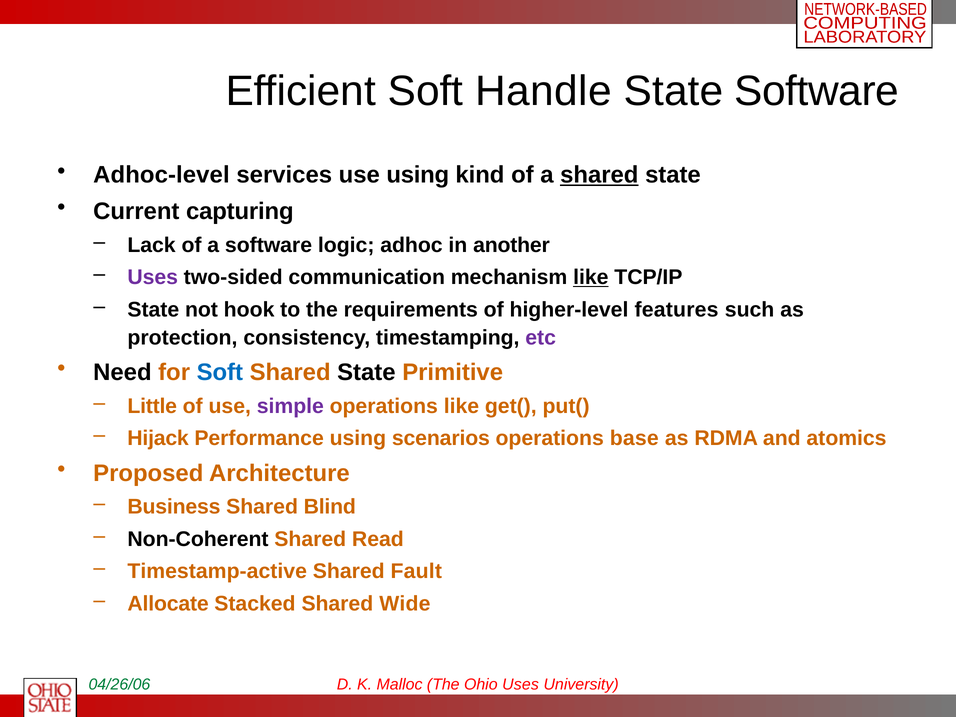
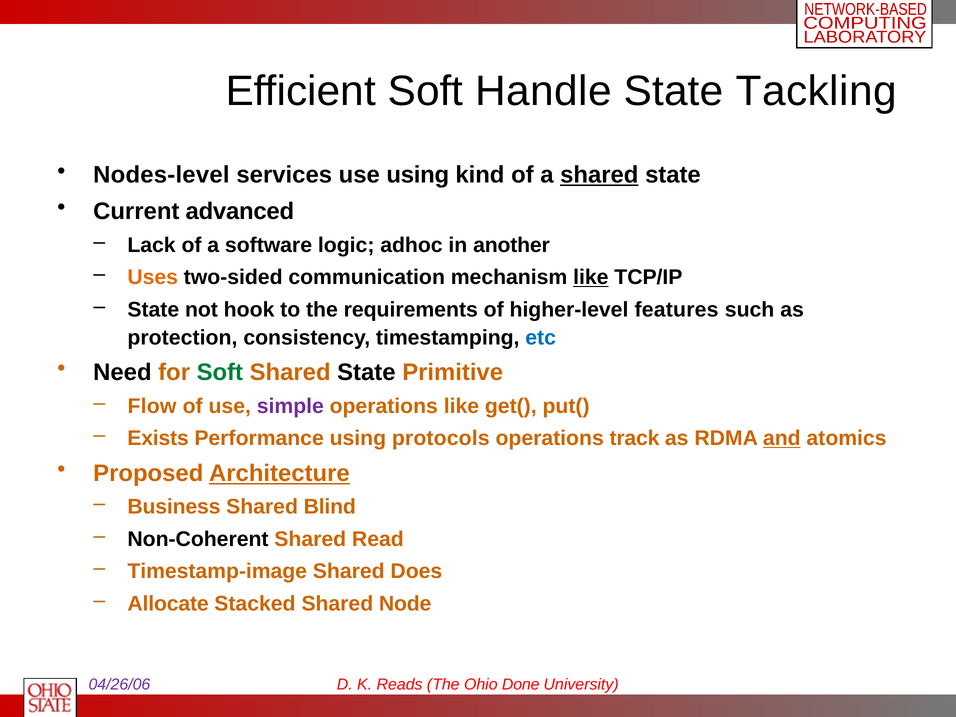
State Software: Software -> Tackling (816, 91)
Adhoc-level: Adhoc-level -> Nodes-level (161, 175)
capturing: capturing -> advanced (240, 211)
Uses colour: purple -> orange (153, 277)
etc colour: purple -> blue (541, 338)
Soft colour: blue -> green (220, 372)
Little: Little -> Flow (152, 406)
Hijack: Hijack -> Exists (158, 438)
scenarios: scenarios -> protocols (441, 438)
base: base -> track (635, 438)
and underline: none -> present (782, 438)
Architecture underline: none -> present (279, 473)
Timestamp-active: Timestamp-active -> Timestamp-image (217, 571)
Fault: Fault -> Does (416, 571)
Wide: Wide -> Node (405, 604)
04/26/06 colour: green -> purple (119, 685)
Malloc: Malloc -> Reads (400, 685)
Ohio Uses: Uses -> Done (521, 685)
